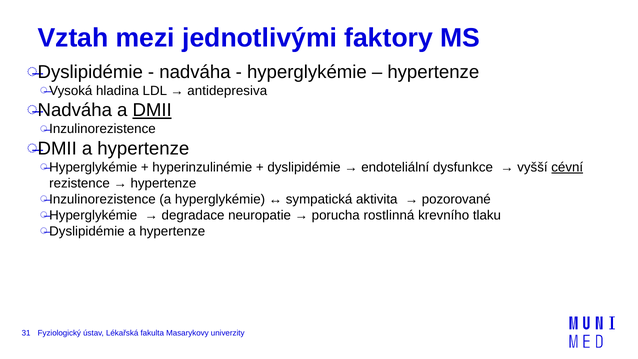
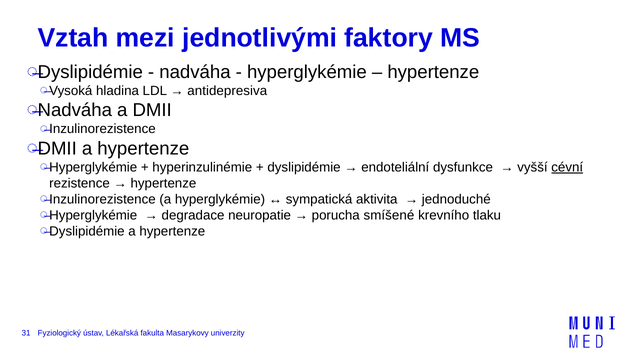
DMII underline: present -> none (152, 110)
pozorované: pozorované -> jednoduché (456, 199)
rostlinná: rostlinná -> smíšené (389, 215)
